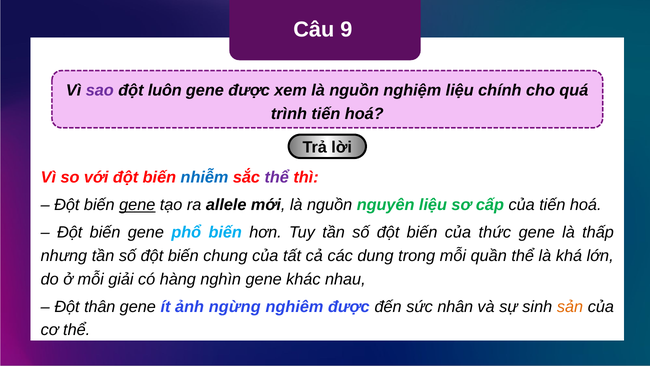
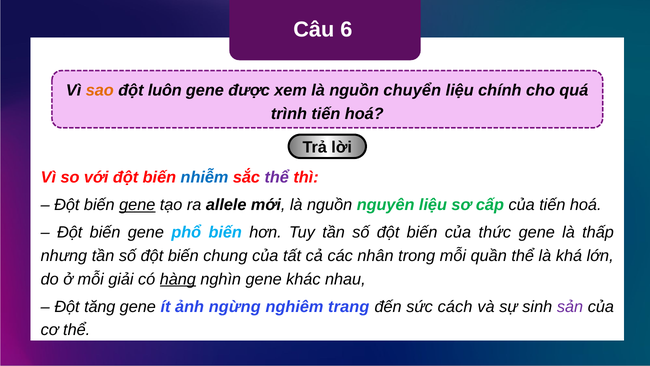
9: 9 -> 6 (346, 30)
sao colour: purple -> orange (100, 90)
nghiệm: nghiệm -> chuyển (412, 90)
dung: dung -> nhân (375, 256)
hàng underline: none -> present (178, 279)
thân: thân -> tăng (100, 306)
nghiêm được: được -> trang (349, 306)
nhân: nhân -> cách (455, 306)
sản colour: orange -> purple (570, 306)
